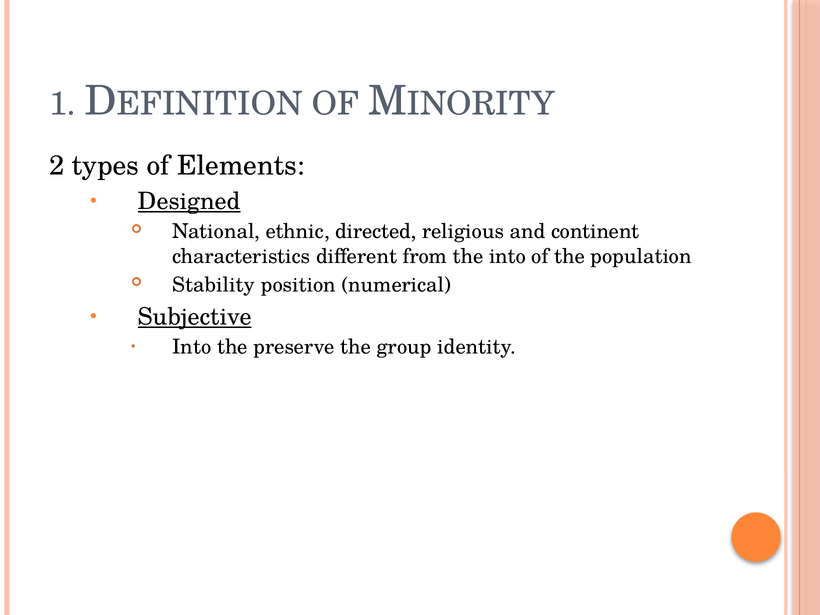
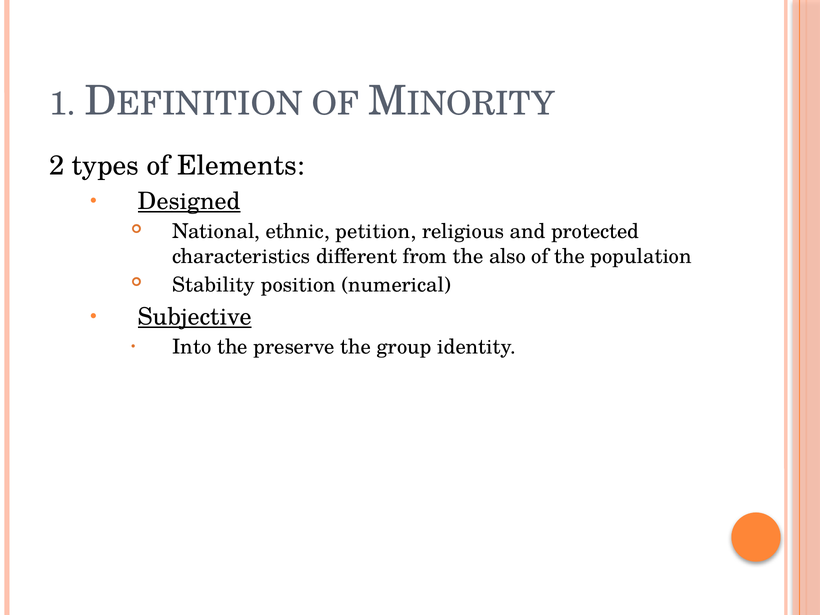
directed: directed -> petition (376, 232)
continent: continent -> protected (595, 232)
the into: into -> also (508, 256)
